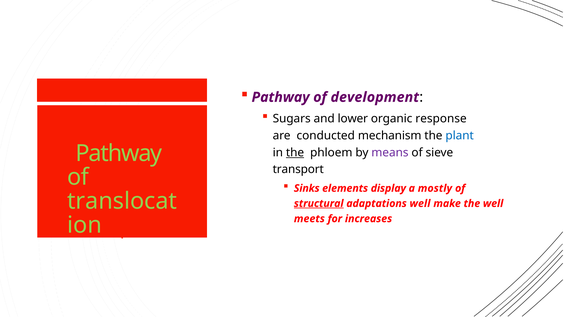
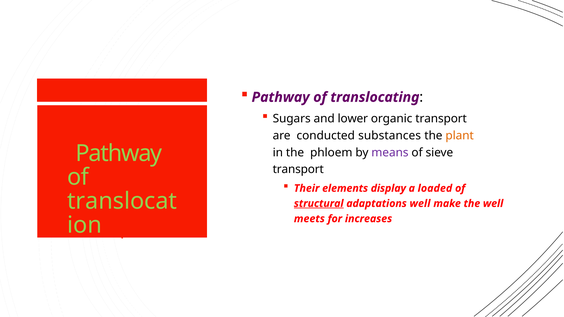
development: development -> translocating (375, 97)
organic response: response -> transport (441, 119)
mechanism: mechanism -> substances (390, 136)
plant colour: blue -> orange (460, 136)
the underline: present -> none (295, 153)
Sinks: Sinks -> Their (307, 188)
mostly: mostly -> loaded (435, 188)
